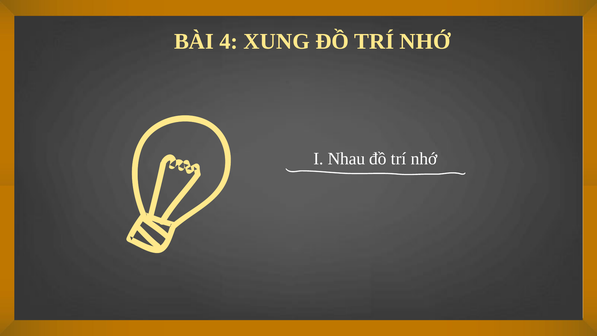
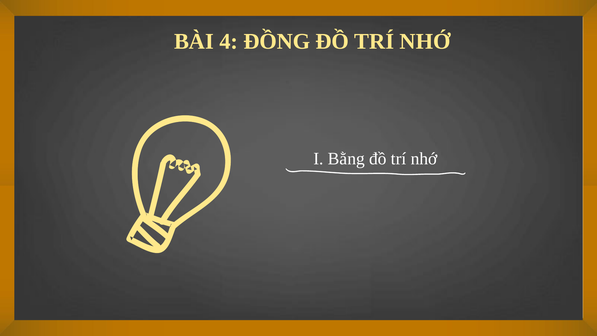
XUNG: XUNG -> ĐỒNG (277, 41)
Nhau: Nhau -> Bằng (346, 159)
